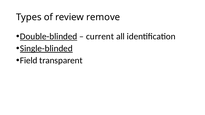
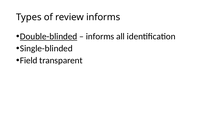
review remove: remove -> informs (103, 17)
current: current -> informs (100, 37)
Single-blinded underline: present -> none (46, 49)
